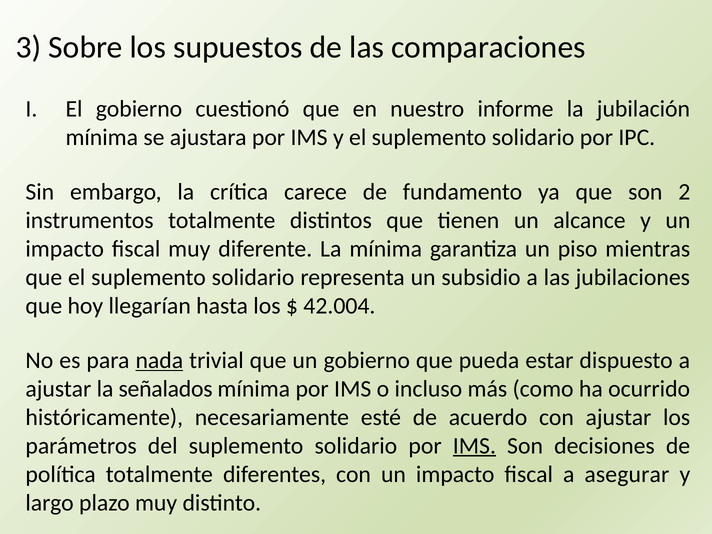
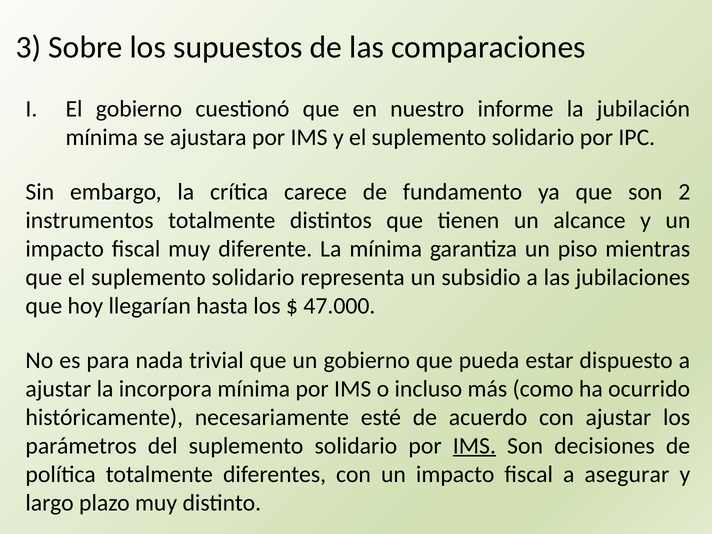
42.004: 42.004 -> 47.000 (339, 306)
nada underline: present -> none (159, 360)
señalados: señalados -> incorpora (165, 389)
